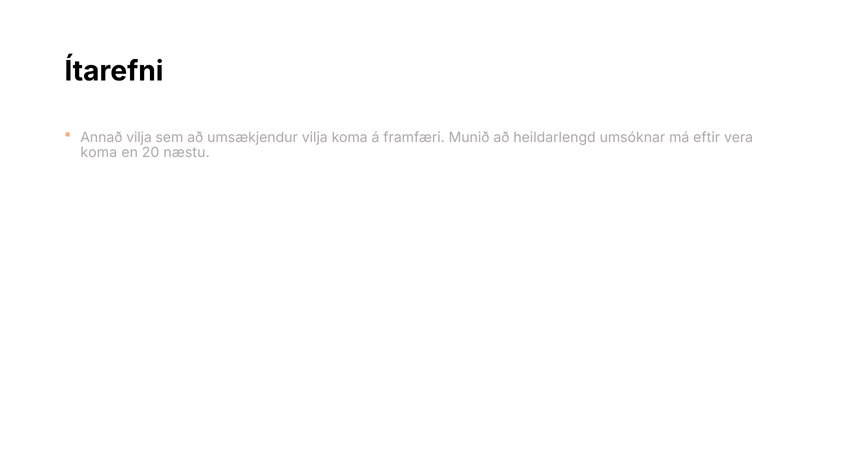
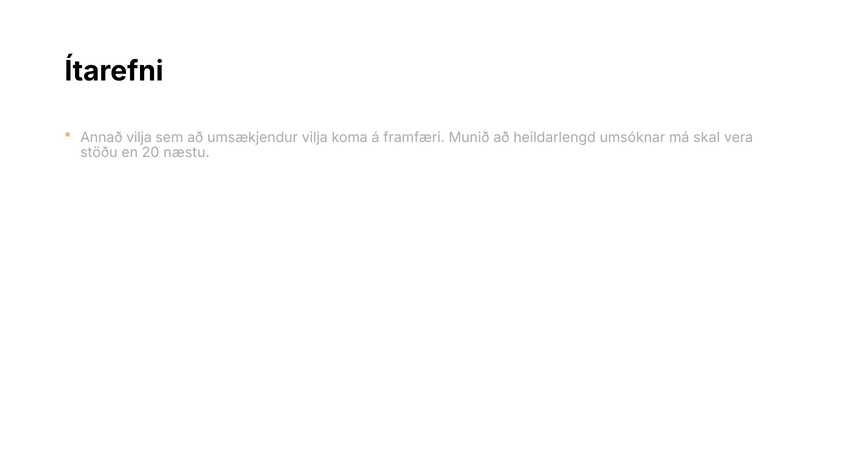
eftir: eftir -> skal (707, 137)
koma: koma -> stöðu (99, 152)
